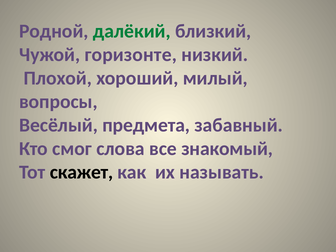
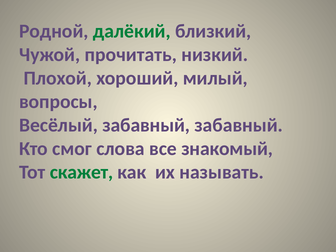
горизонте: горизонте -> прочитать (131, 55)
Весёлый предмета: предмета -> забавный (146, 125)
скажет colour: black -> green (81, 172)
